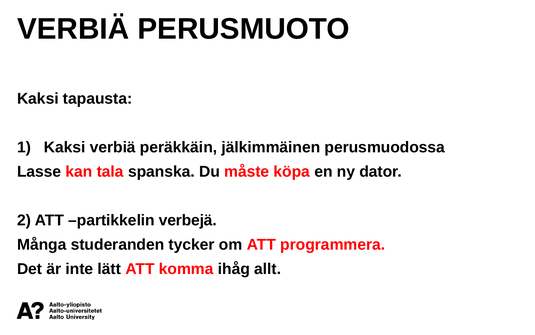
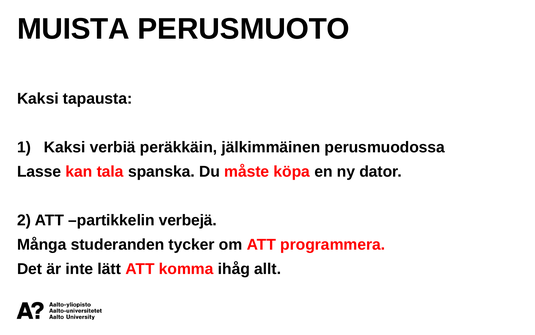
VERBIÄ: VERBIÄ -> MUISTA (73, 29)
